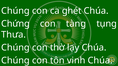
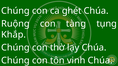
Chứng: Chứng -> Ruộng (15, 24)
Thưa: Thưa -> Khắp (14, 35)
